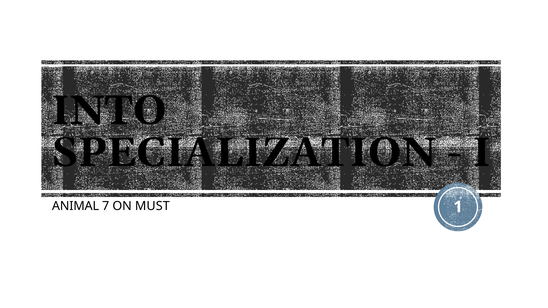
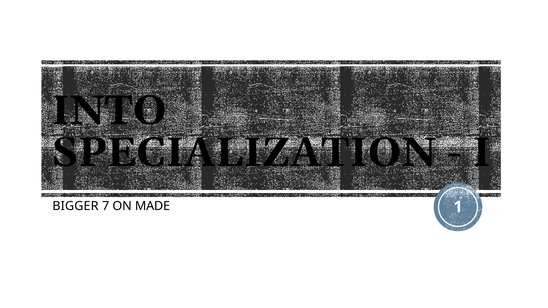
ANIMAL: ANIMAL -> BIGGER (75, 206)
MUST: MUST -> MADE (153, 206)
